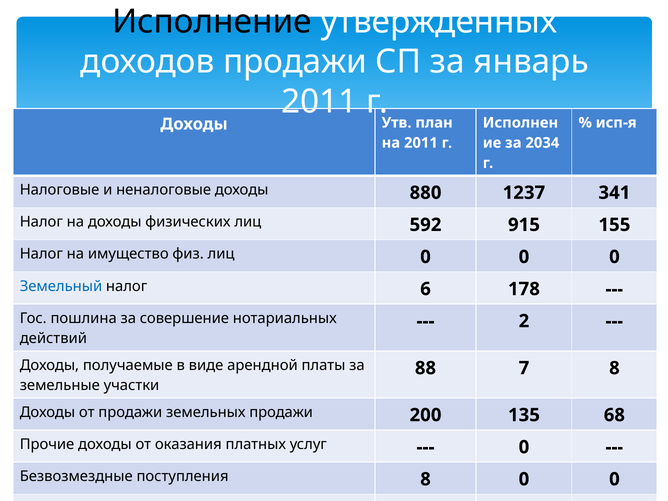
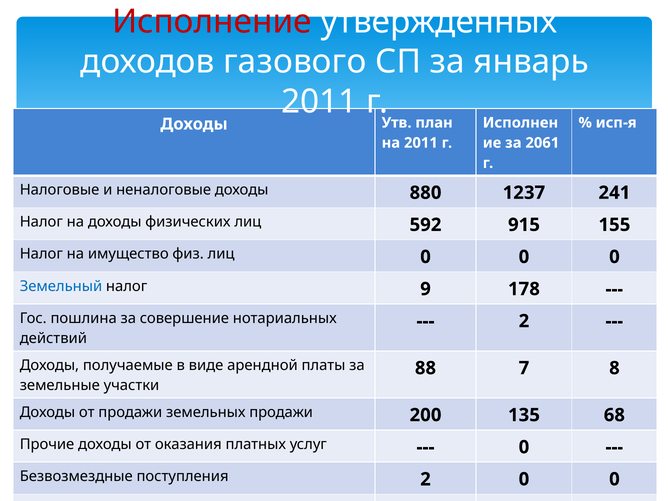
Исполнение colour: black -> red (212, 22)
доходов продажи: продажи -> газового (295, 62)
2034: 2034 -> 2061 (542, 143)
341: 341 -> 241 (614, 193)
6: 6 -> 9 (426, 289)
поступления 8: 8 -> 2 (426, 479)
